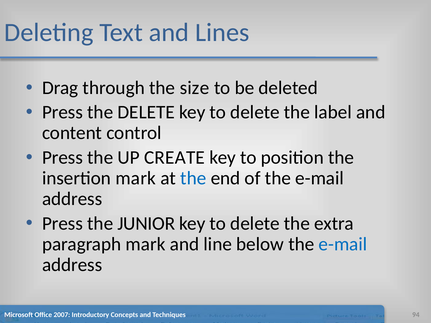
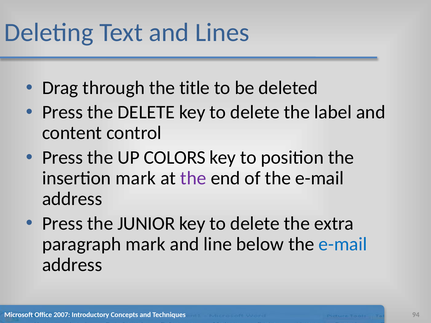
size: size -> title (195, 88)
CREATE: CREATE -> COLORS (175, 158)
the colour: blue -> purple (193, 178)
